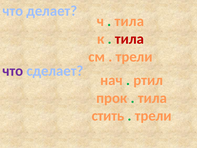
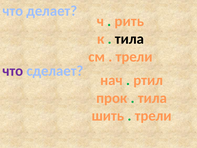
тила: тила -> рить (129, 21)
тила colour: red -> black (129, 39)
стить: стить -> шить (108, 116)
